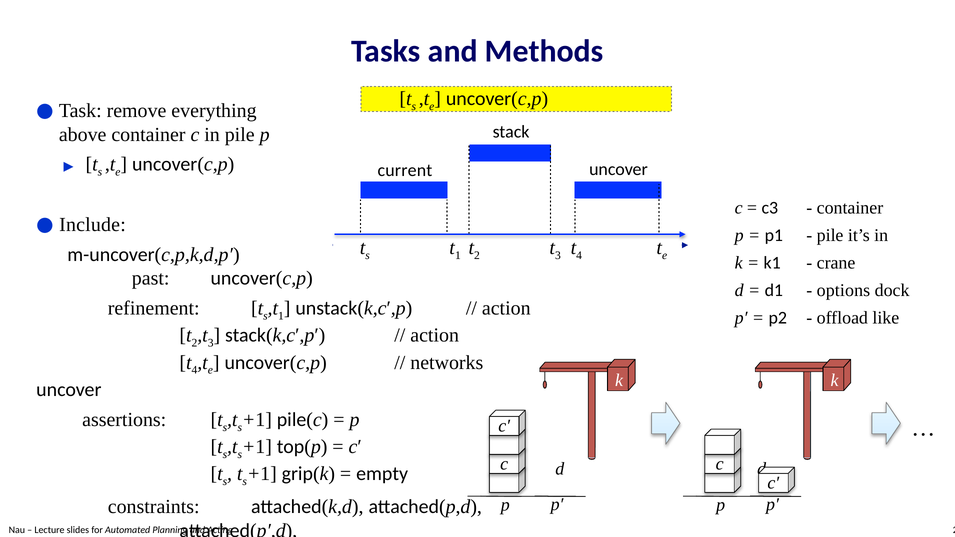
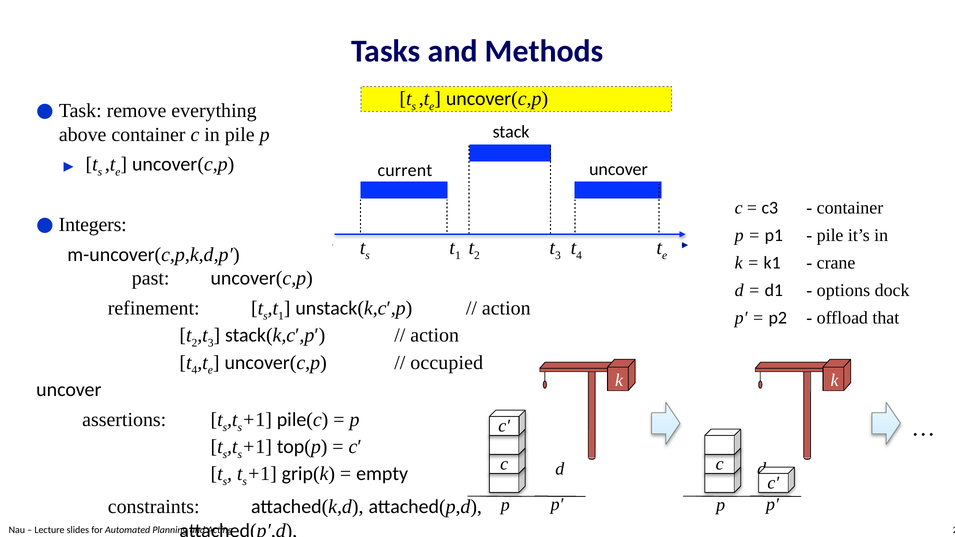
Include: Include -> Integers (93, 225)
like: like -> that (886, 318)
networks: networks -> occupied (447, 363)
